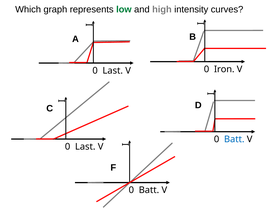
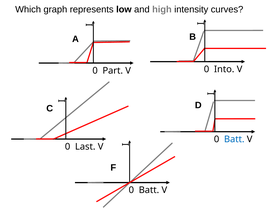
low colour: green -> black (124, 9)
Iron: Iron -> Into (224, 69)
Last: Last -> Part (113, 71)
